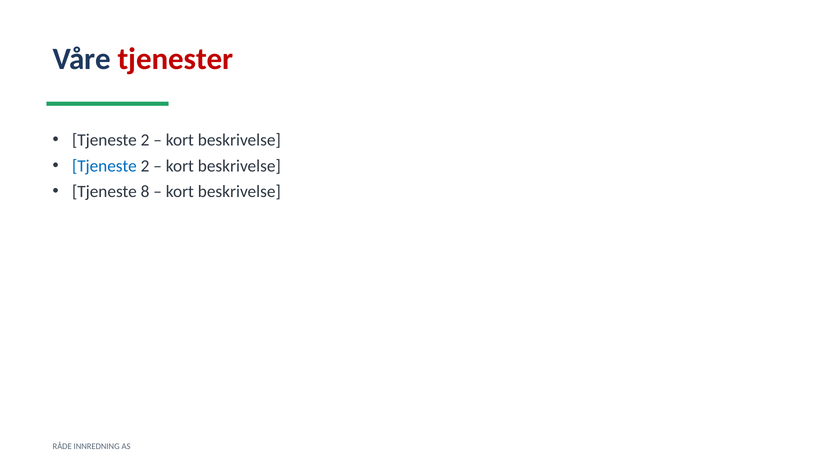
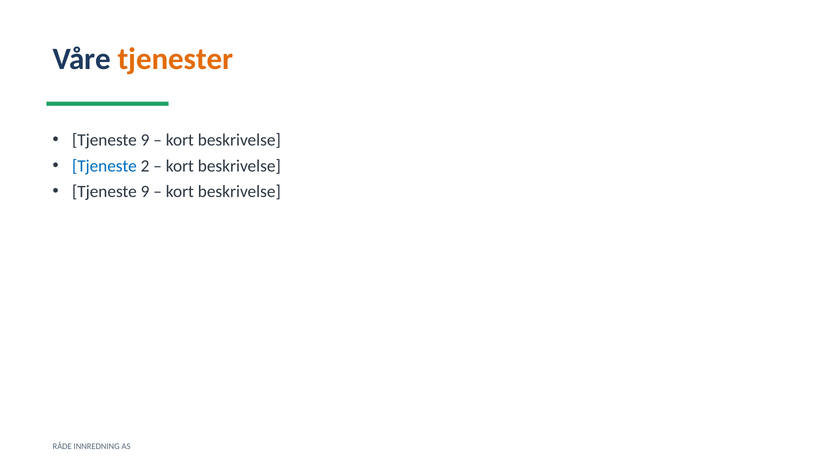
tjenester colour: red -> orange (176, 59)
2: 2 -> 9 (145, 140)
8: 8 -> 9 (145, 192)
